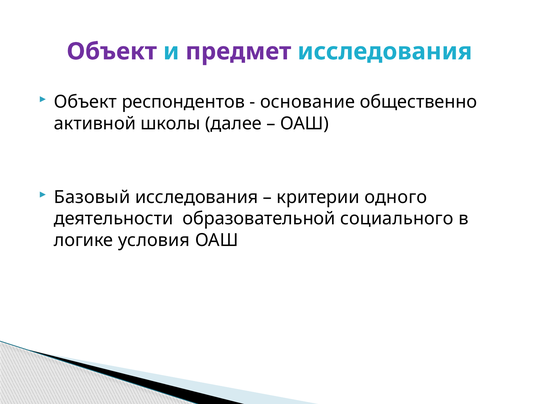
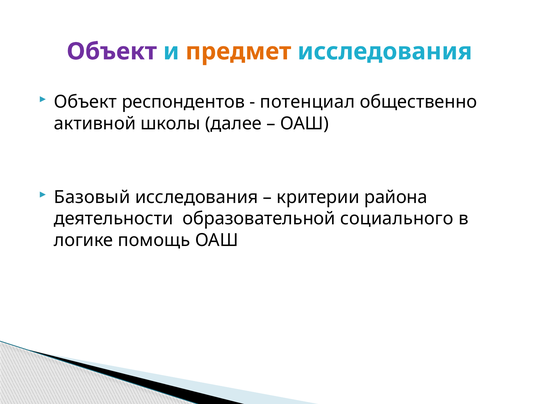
предмет colour: purple -> orange (238, 52)
основание: основание -> потенциал (307, 102)
одного: одного -> района (396, 197)
условия: условия -> помощь (154, 240)
